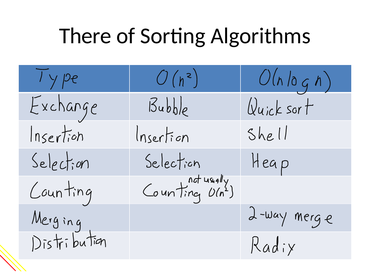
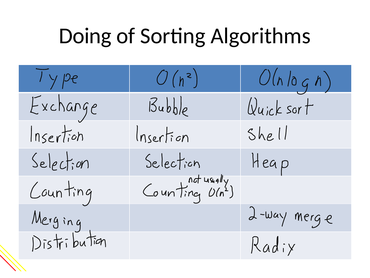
There: There -> Doing (85, 36)
